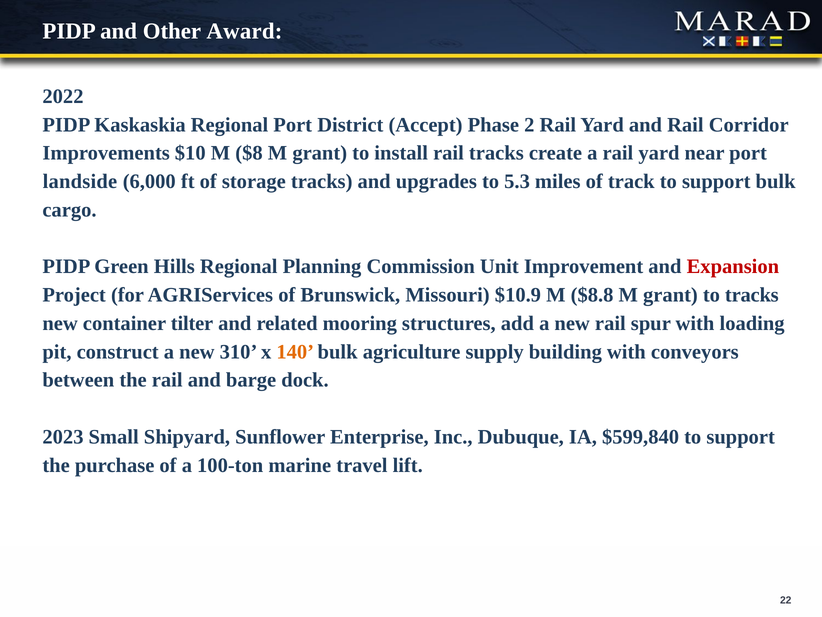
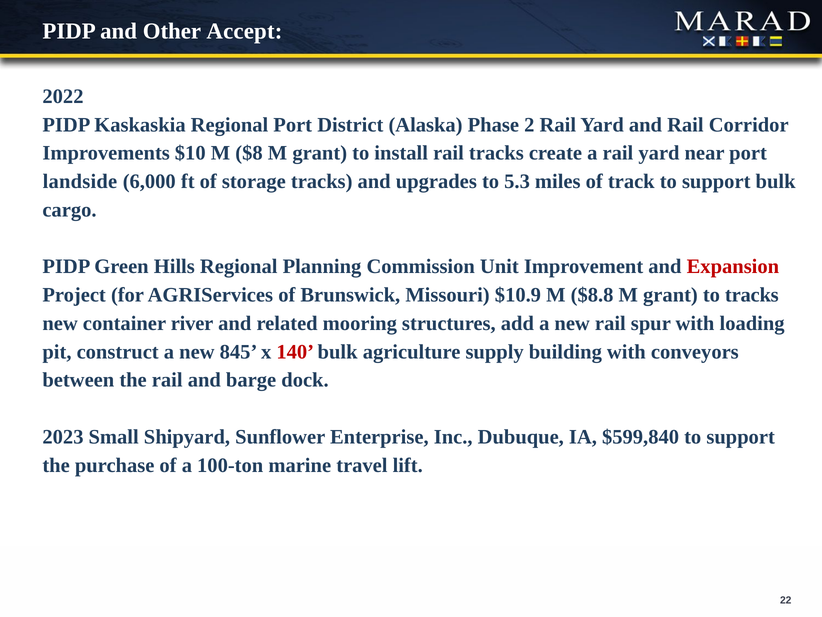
Award: Award -> Accept (244, 31)
Accept: Accept -> Alaska (426, 125)
tilter: tilter -> river (192, 323)
310: 310 -> 845 (239, 352)
140 colour: orange -> red (295, 352)
